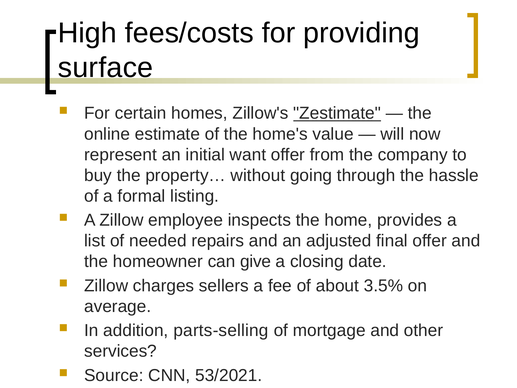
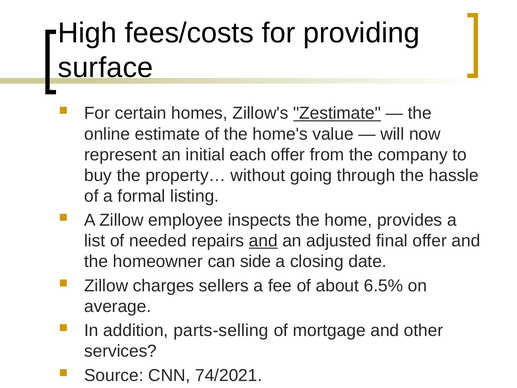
want: want -> each (248, 155)
and underline: none -> present (263, 241)
give: give -> side (256, 261)
3.5%: 3.5% -> 6.5% (383, 286)
53/2021: 53/2021 -> 74/2021 (229, 375)
